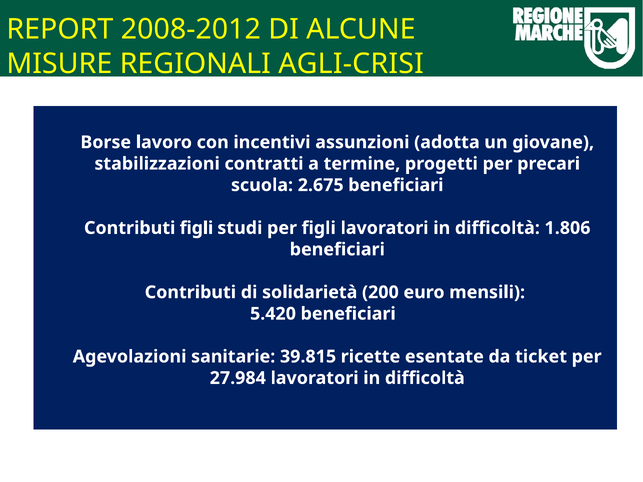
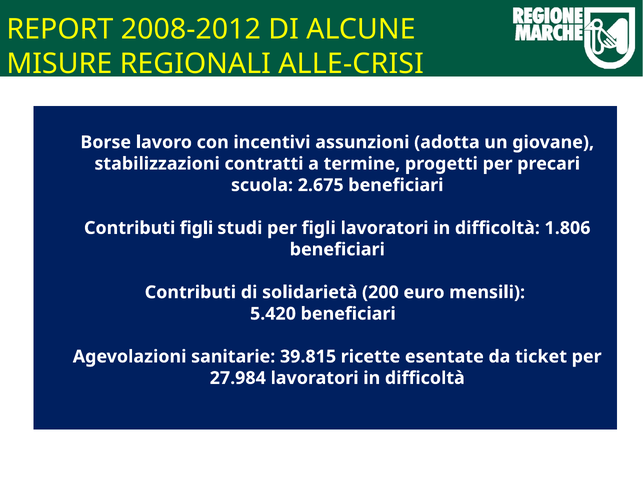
AGLI-CRISI: AGLI-CRISI -> ALLE-CRISI (351, 64)
